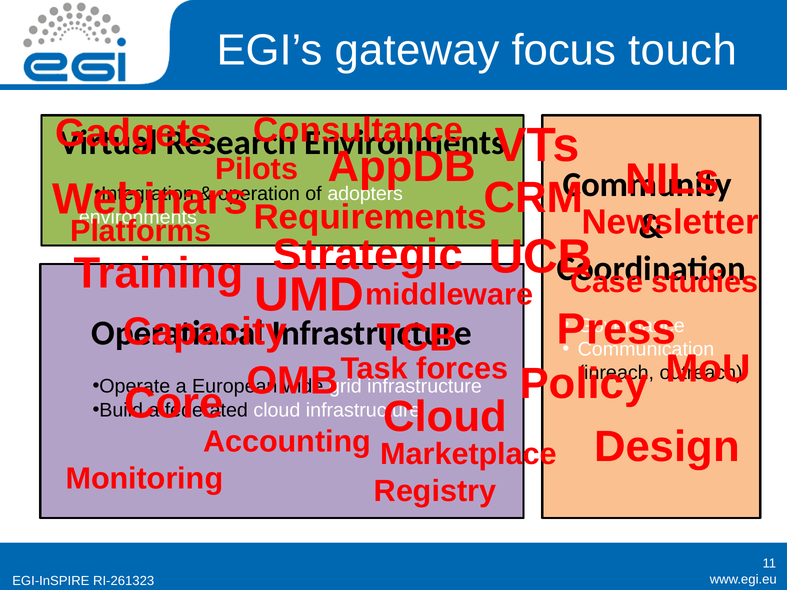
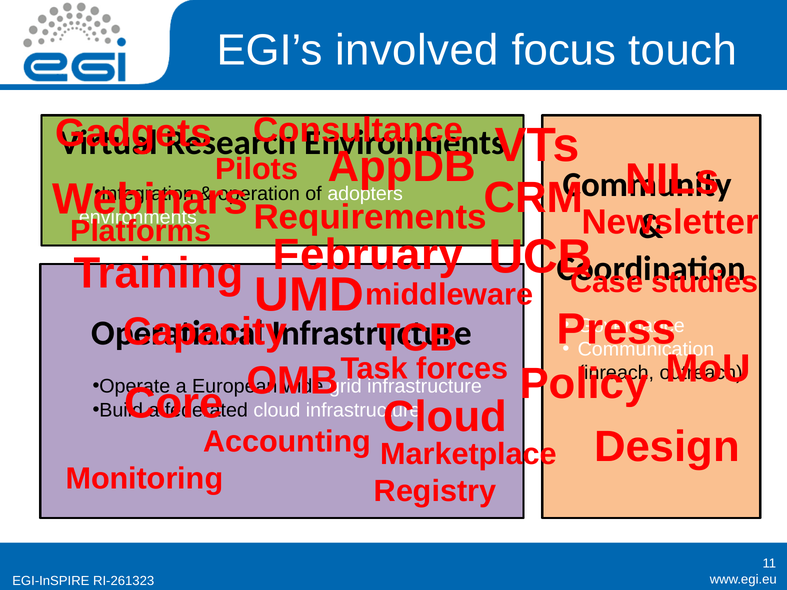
gateway: gateway -> involved (417, 50)
Strategic: Strategic -> February (368, 255)
